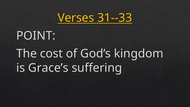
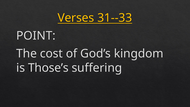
Grace’s: Grace’s -> Those’s (48, 68)
